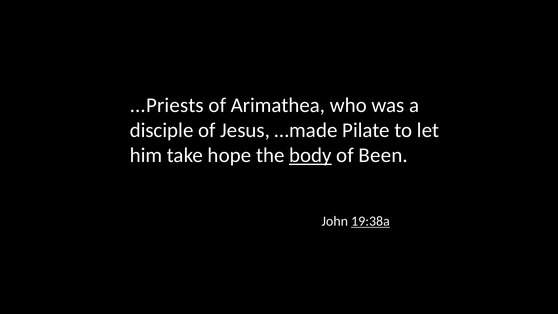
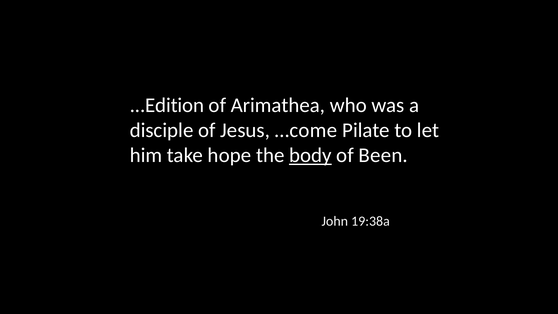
...Priests: ...Priests -> ...Edition (167, 105)
…made: …made -> …come (306, 130)
19:38a underline: present -> none (370, 221)
